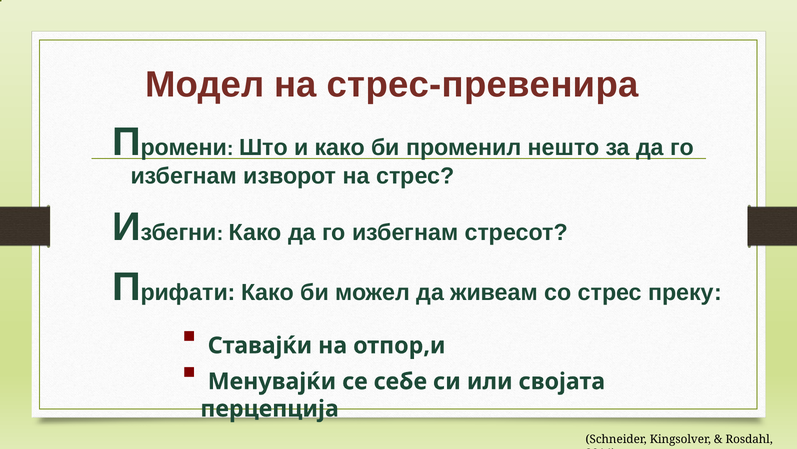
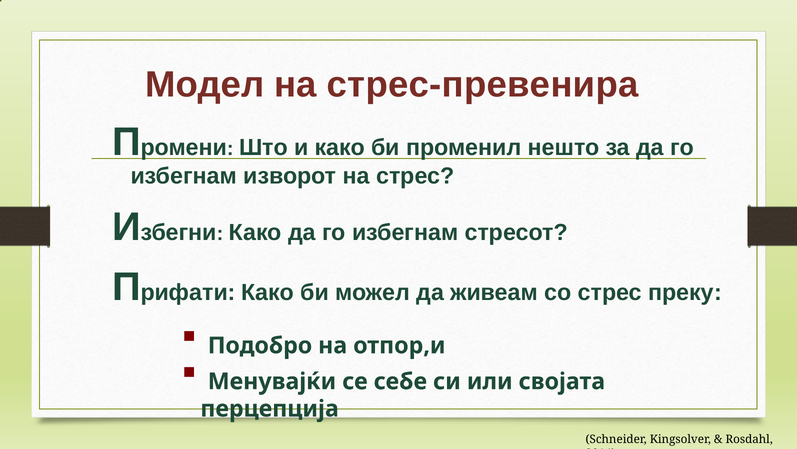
Ставајќи: Ставајќи -> Подобро (260, 345)
